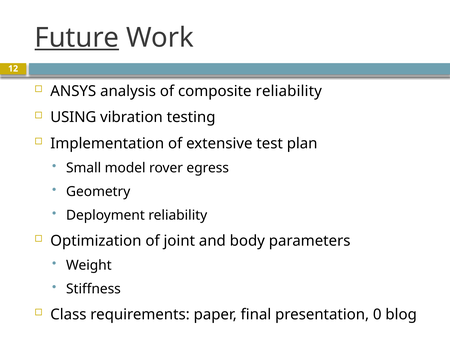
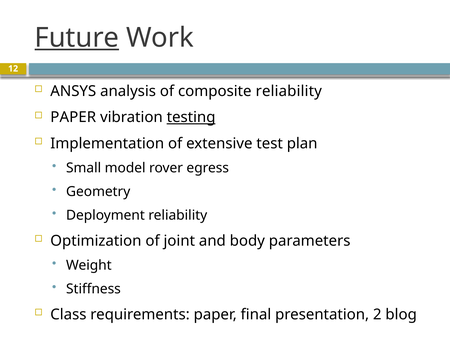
USING: USING -> PAPER (73, 117)
testing underline: none -> present (191, 117)
0: 0 -> 2 (377, 314)
